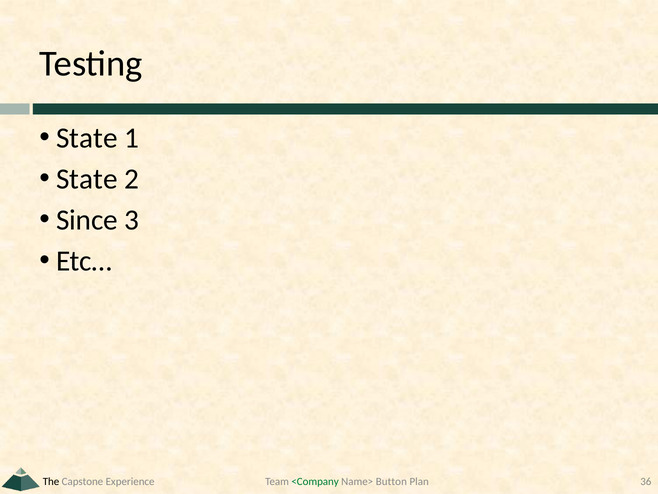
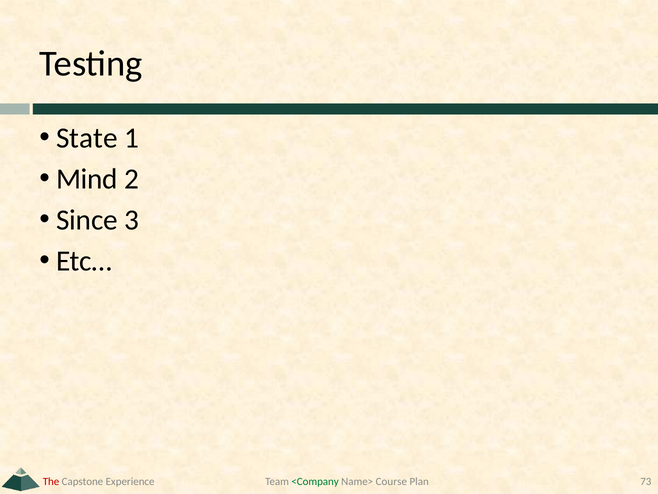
State: State -> Mind (87, 179)
Button: Button -> Course (391, 481)
36: 36 -> 73 (646, 481)
The colour: black -> red (51, 481)
